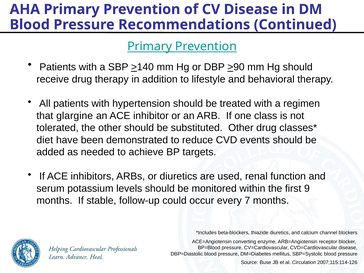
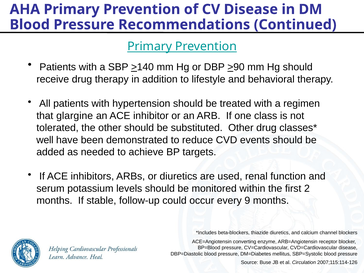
diet: diet -> well (45, 140)
9: 9 -> 2 (307, 189)
7: 7 -> 9 (247, 201)
